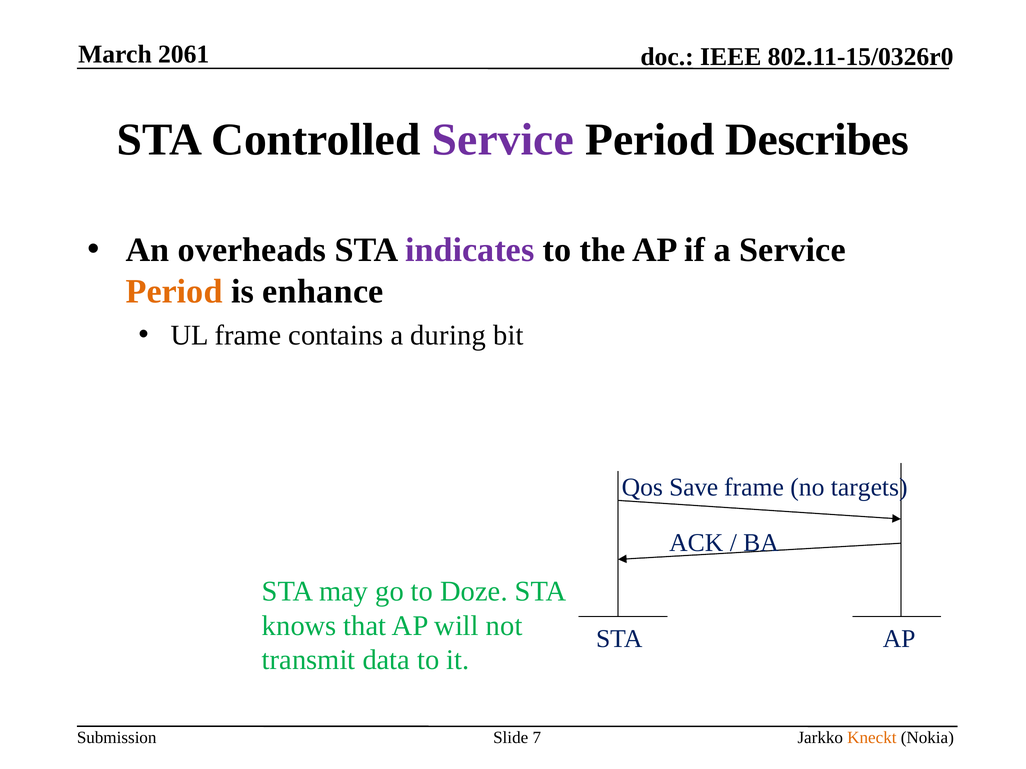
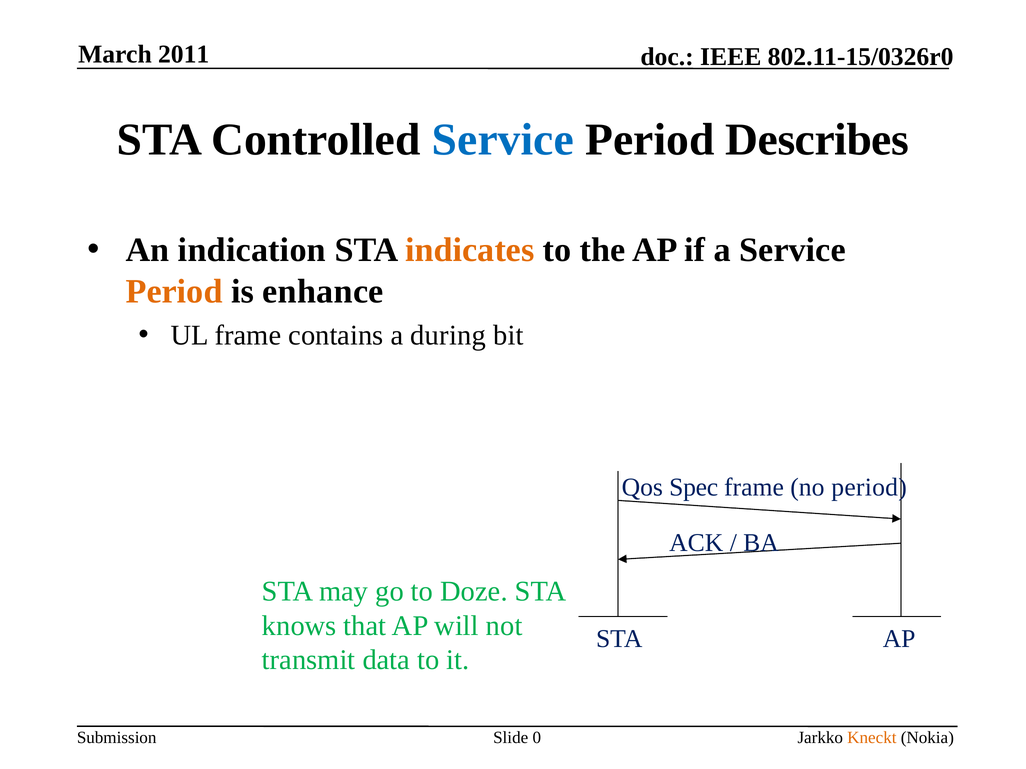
2061: 2061 -> 2011 (184, 54)
Service colour: purple -> blue (503, 140)
overheads: overheads -> indication (252, 250)
indicates colour: purple -> orange (470, 250)
Save: Save -> Spec (694, 488)
no targets: targets -> period (869, 488)
7: 7 -> 0 (537, 738)
